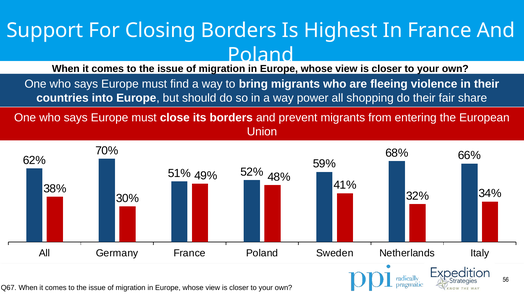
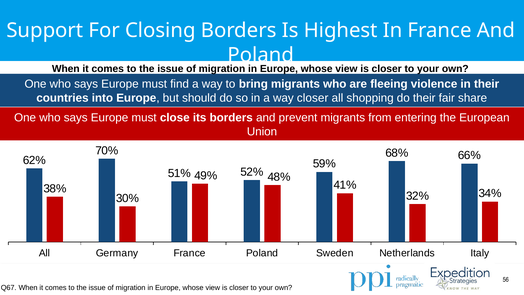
way power: power -> closer (313, 98)
